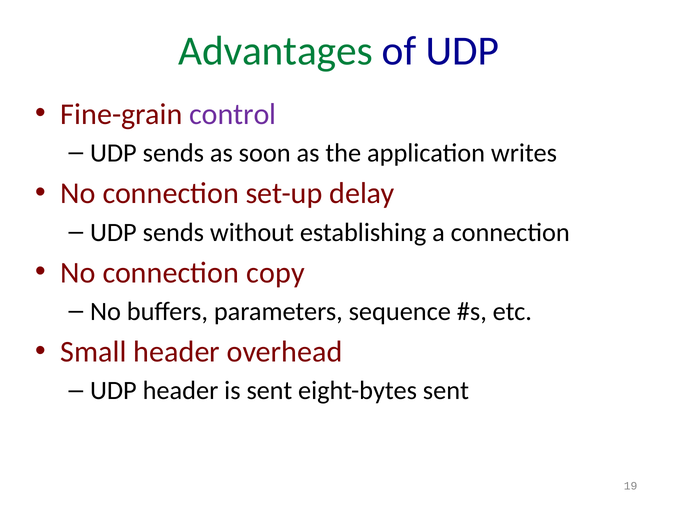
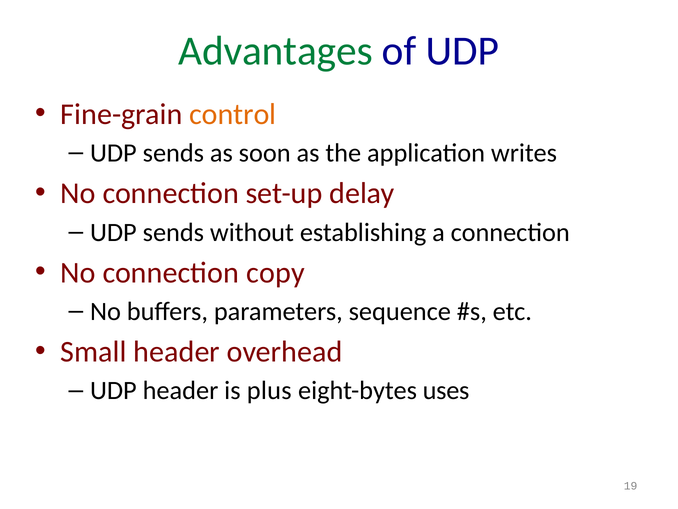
control colour: purple -> orange (233, 114)
is sent: sent -> plus (269, 390)
eight-bytes sent: sent -> uses (446, 390)
